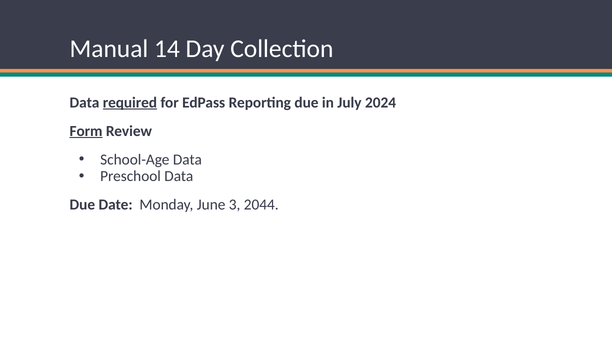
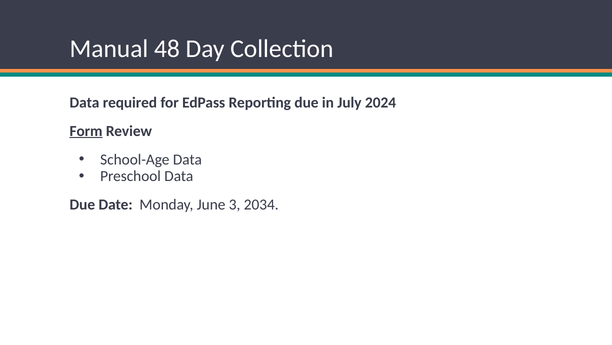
14: 14 -> 48 (167, 49)
required underline: present -> none (130, 102)
2044: 2044 -> 2034 (261, 204)
